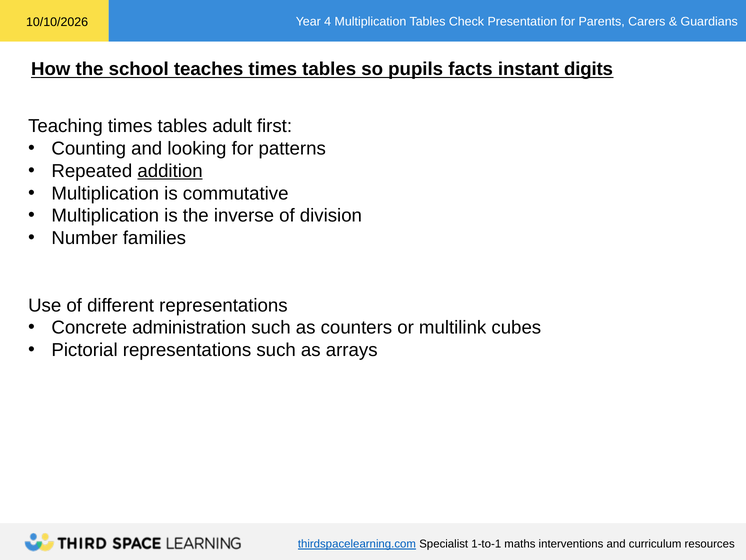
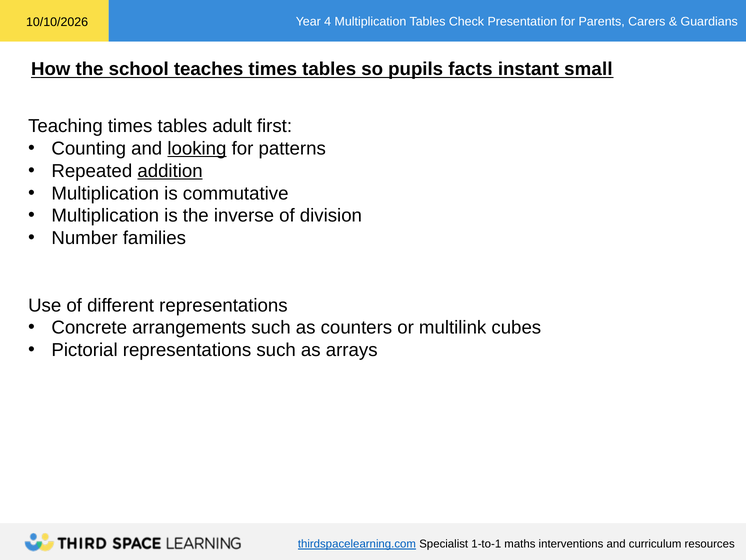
digits: digits -> small (588, 69)
looking underline: none -> present (197, 148)
administration: administration -> arrangements (189, 327)
